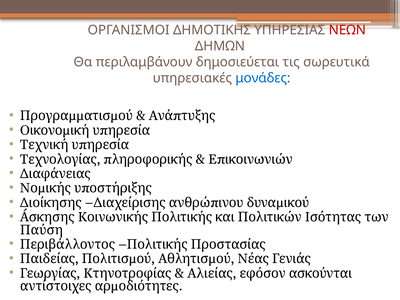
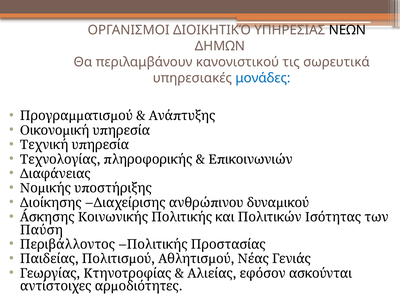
ΔΗΜΟΤΙΚΗΣ: ΔΗΜΟΤΙΚΗΣ -> ΔΙΟΙΚΗΤΙΚΌ (212, 30)
ΝΕΩΝ colour: red -> black (347, 30)
δημοσιεύεται: δημοσιεύεται -> κανονιστικού (237, 62)
